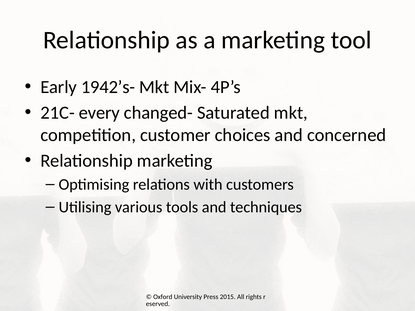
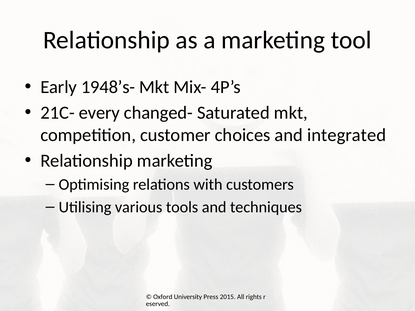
1942’s-: 1942’s- -> 1948’s- (108, 87)
concerned: concerned -> integrated (347, 135)
